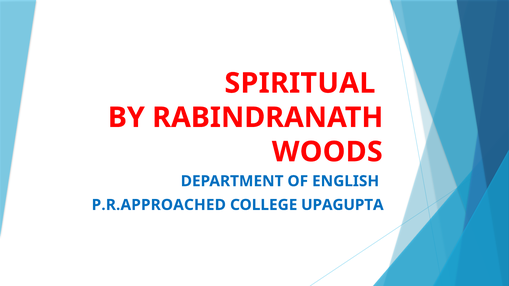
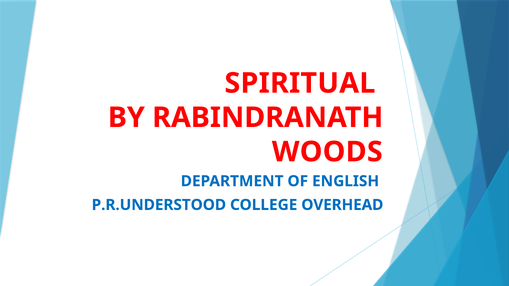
P.R.APPROACHED: P.R.APPROACHED -> P.R.UNDERSTOOD (159, 205)
UPAGUPTA: UPAGUPTA -> OVERHEAD (342, 205)
